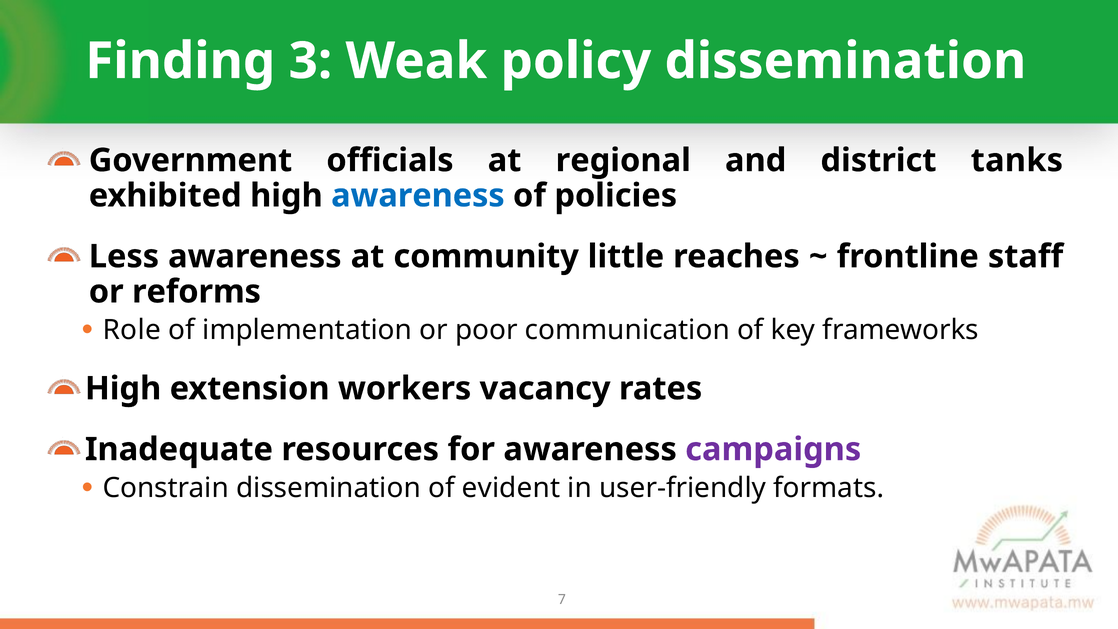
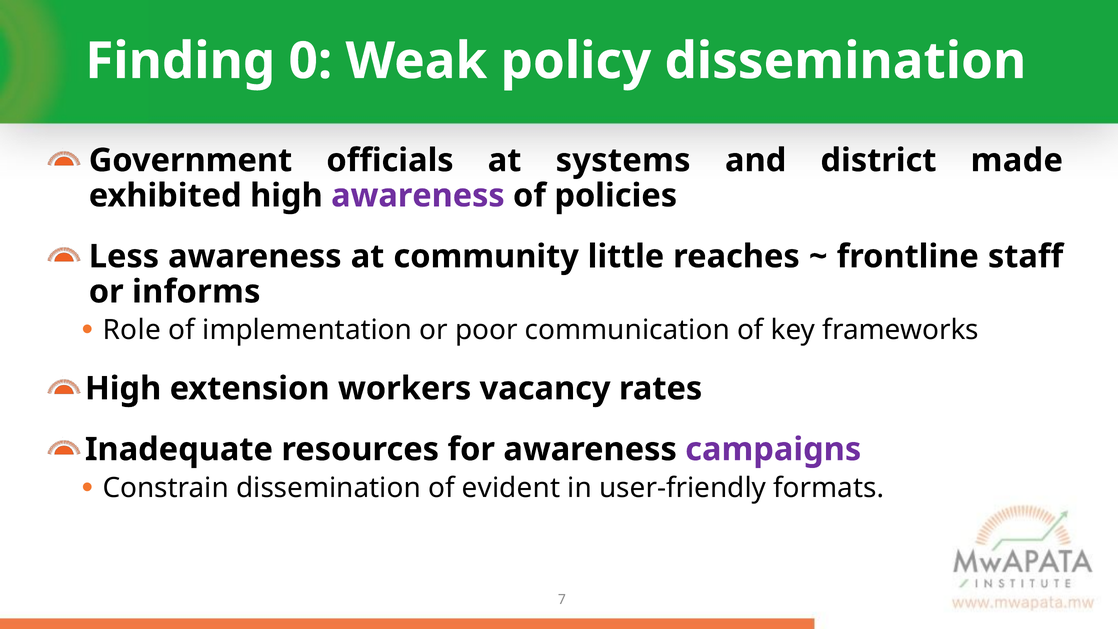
3: 3 -> 0 (310, 61)
regional: regional -> systems (623, 160)
tanks: tanks -> made (1017, 160)
awareness colour: blue -> purple (418, 196)
reforms: reforms -> informs (196, 292)
